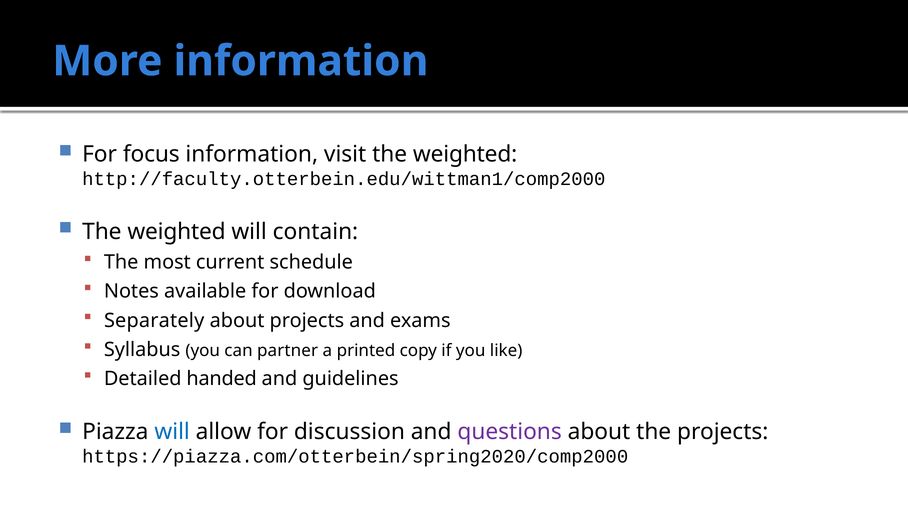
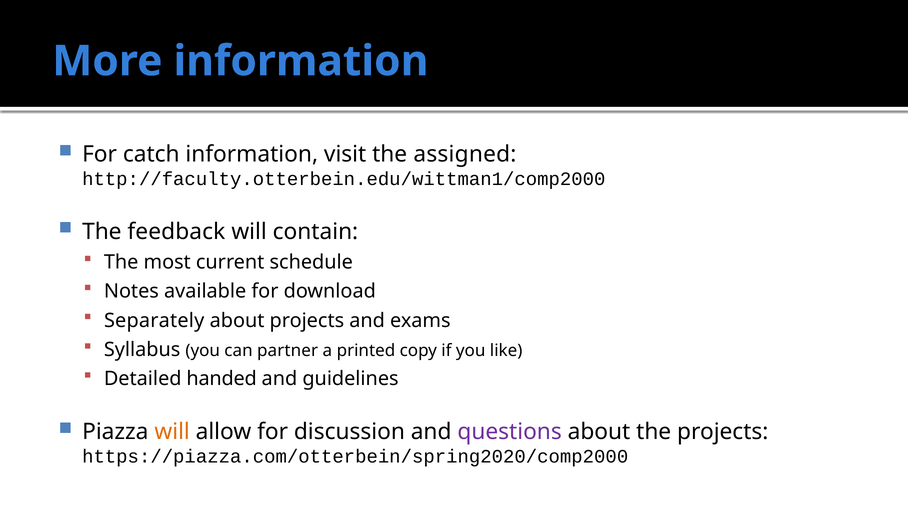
focus: focus -> catch (151, 154)
visit the weighted: weighted -> assigned (465, 154)
weighted: weighted -> feedback (176, 231)
will colour: blue -> orange (172, 432)
